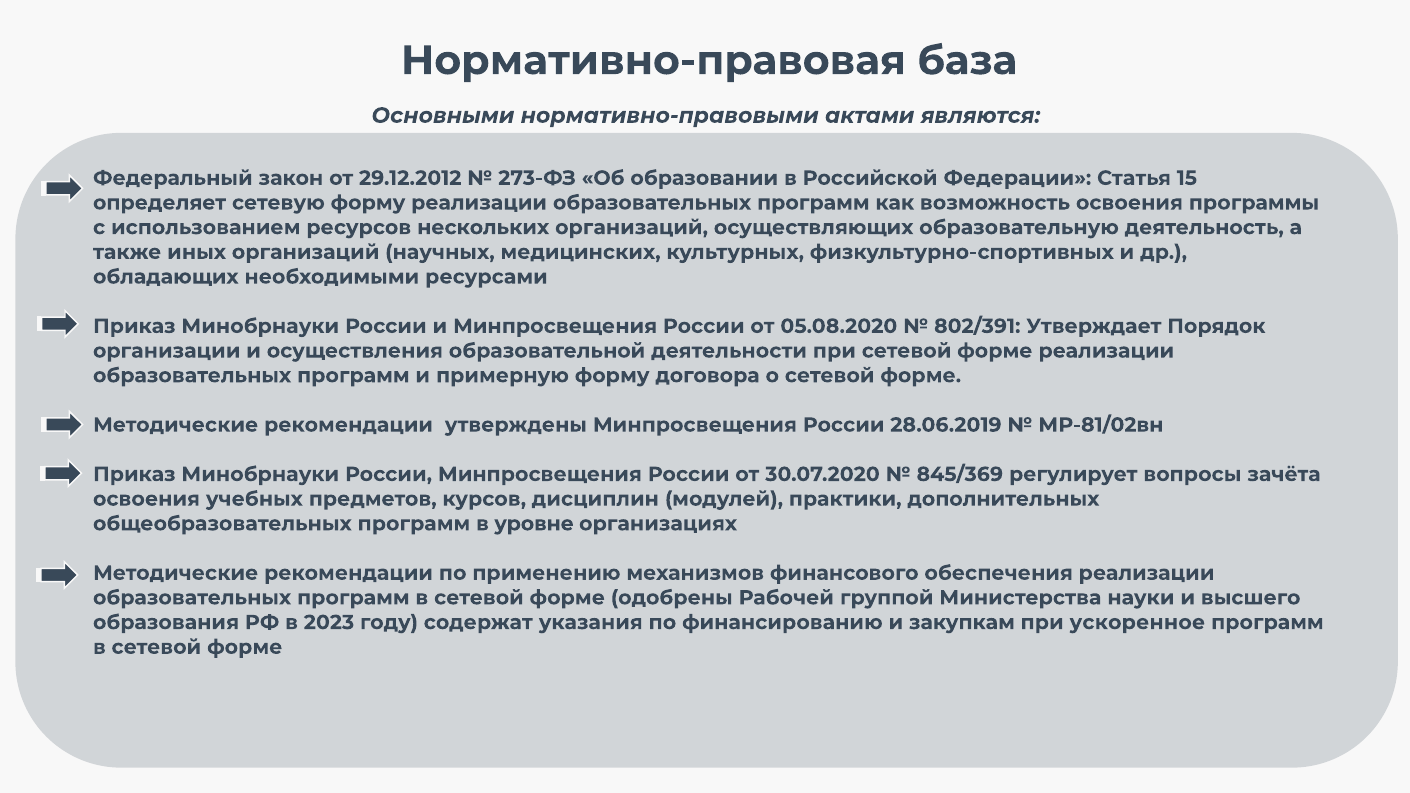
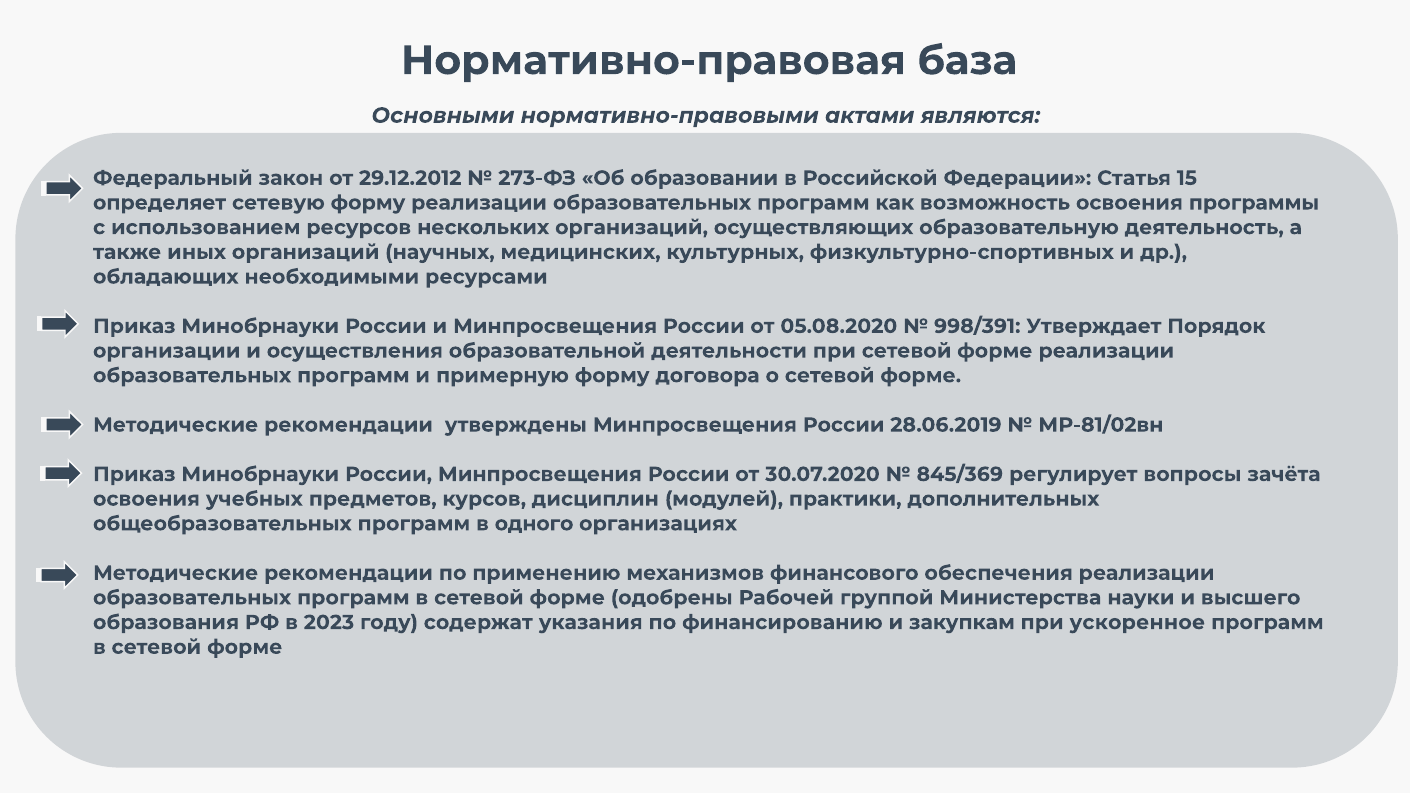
802/391: 802/391 -> 998/391 (977, 326)
уровне: уровне -> одного (534, 524)
